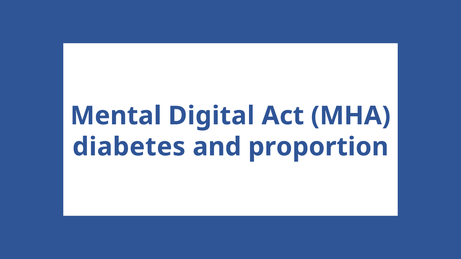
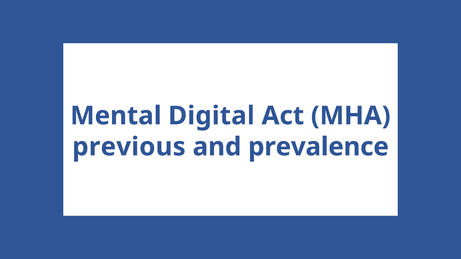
diabetes: diabetes -> previous (129, 147)
proportion: proportion -> prevalence (318, 147)
